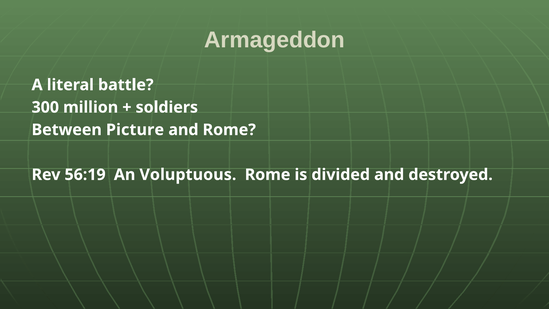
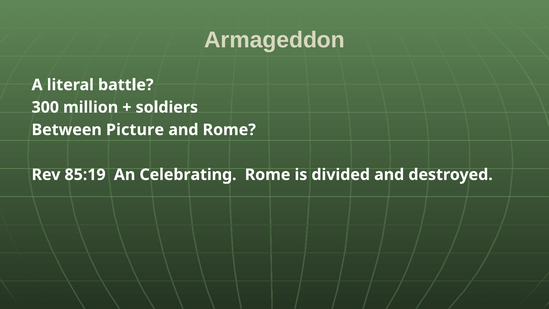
56:19: 56:19 -> 85:19 (85, 175)
Voluptuous: Voluptuous -> Celebrating (188, 175)
